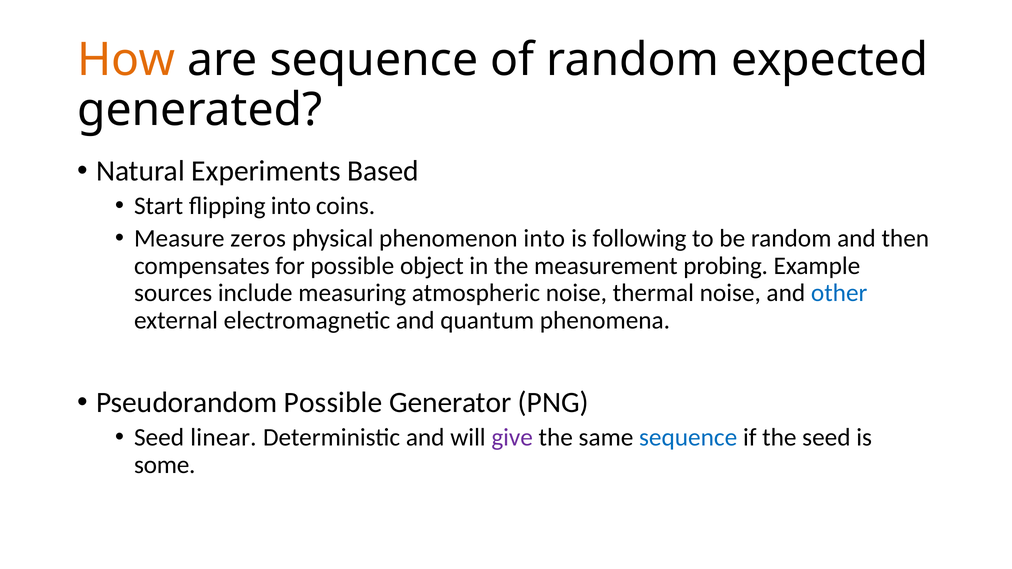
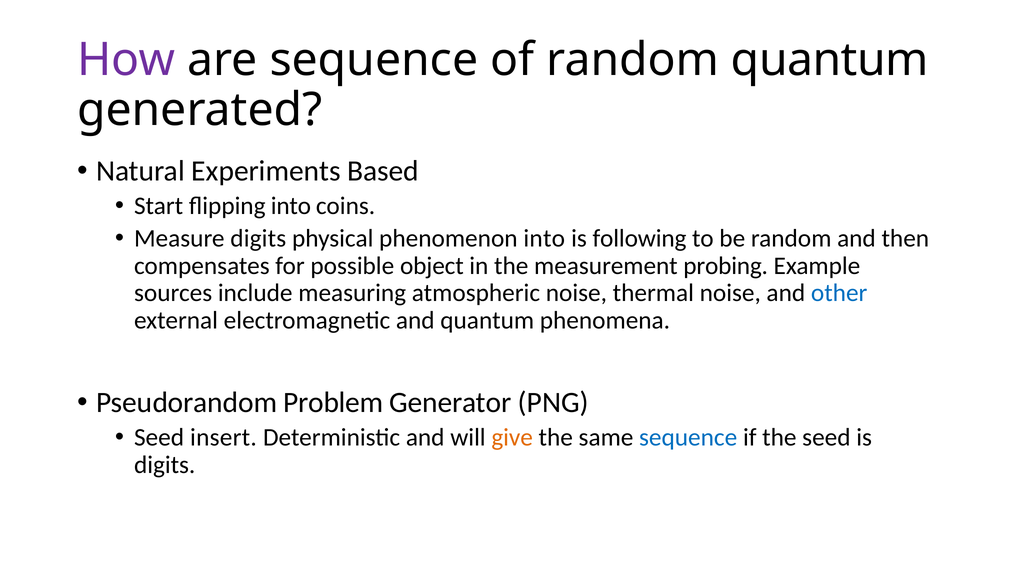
How colour: orange -> purple (126, 60)
random expected: expected -> quantum (830, 60)
Measure zeros: zeros -> digits (258, 238)
Pseudorandom Possible: Possible -> Problem (333, 403)
linear: linear -> insert (223, 438)
give colour: purple -> orange (512, 438)
some: some -> digits (165, 465)
